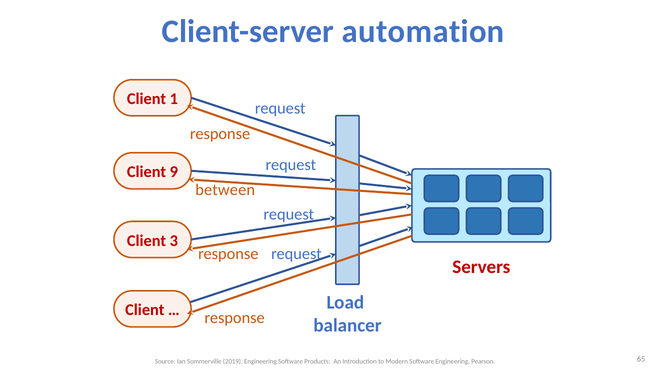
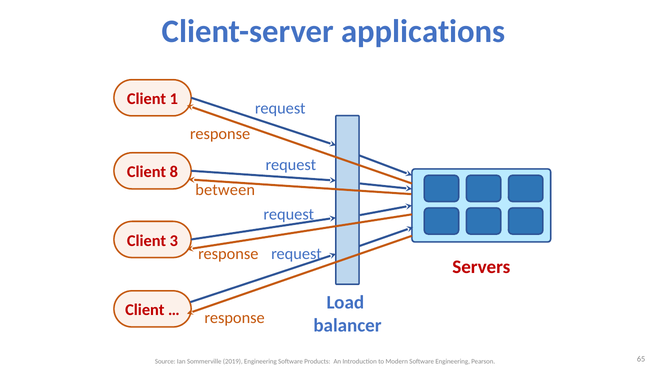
automation: automation -> applications (423, 31)
9: 9 -> 8 (174, 172)
